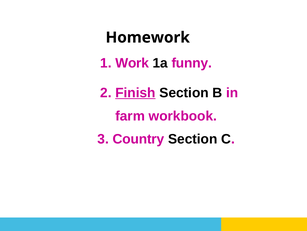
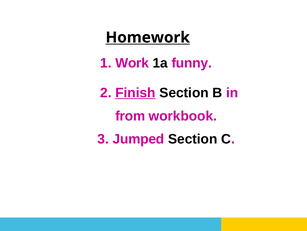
Homework underline: none -> present (148, 37)
farm: farm -> from (130, 116)
Country: Country -> Jumped (138, 139)
